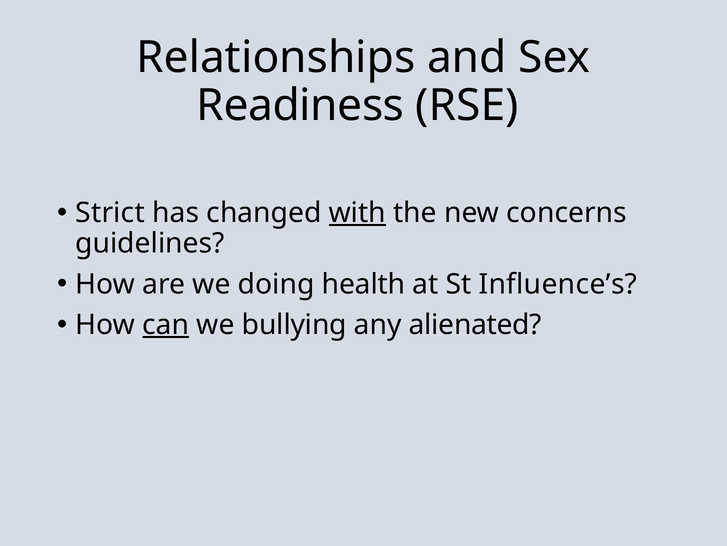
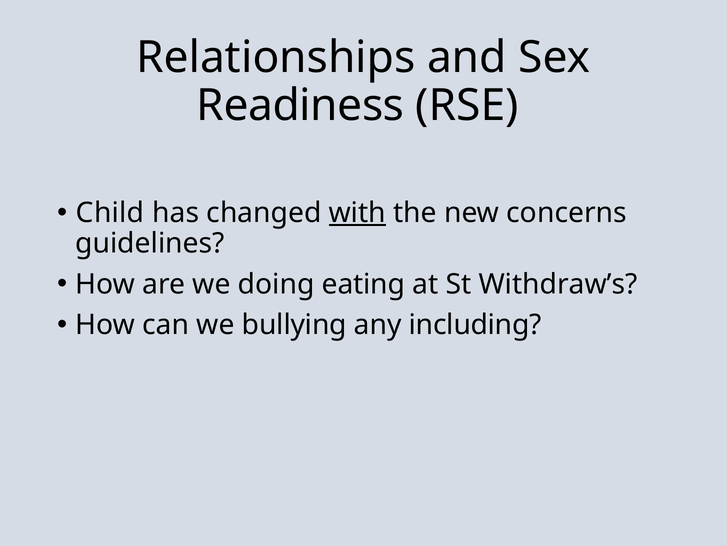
Strict: Strict -> Child (110, 213)
health: health -> eating (363, 284)
Influence’s: Influence’s -> Withdraw’s (558, 284)
can underline: present -> none (166, 324)
alienated: alienated -> including (475, 324)
